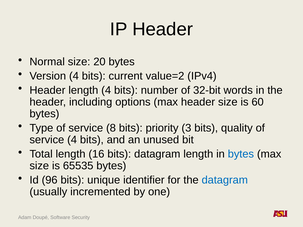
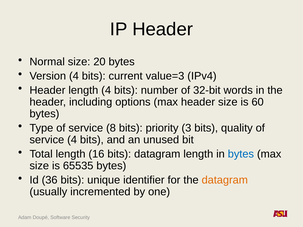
value=2: value=2 -> value=3 (165, 76)
96: 96 -> 36 (50, 180)
datagram colour: blue -> orange (225, 180)
